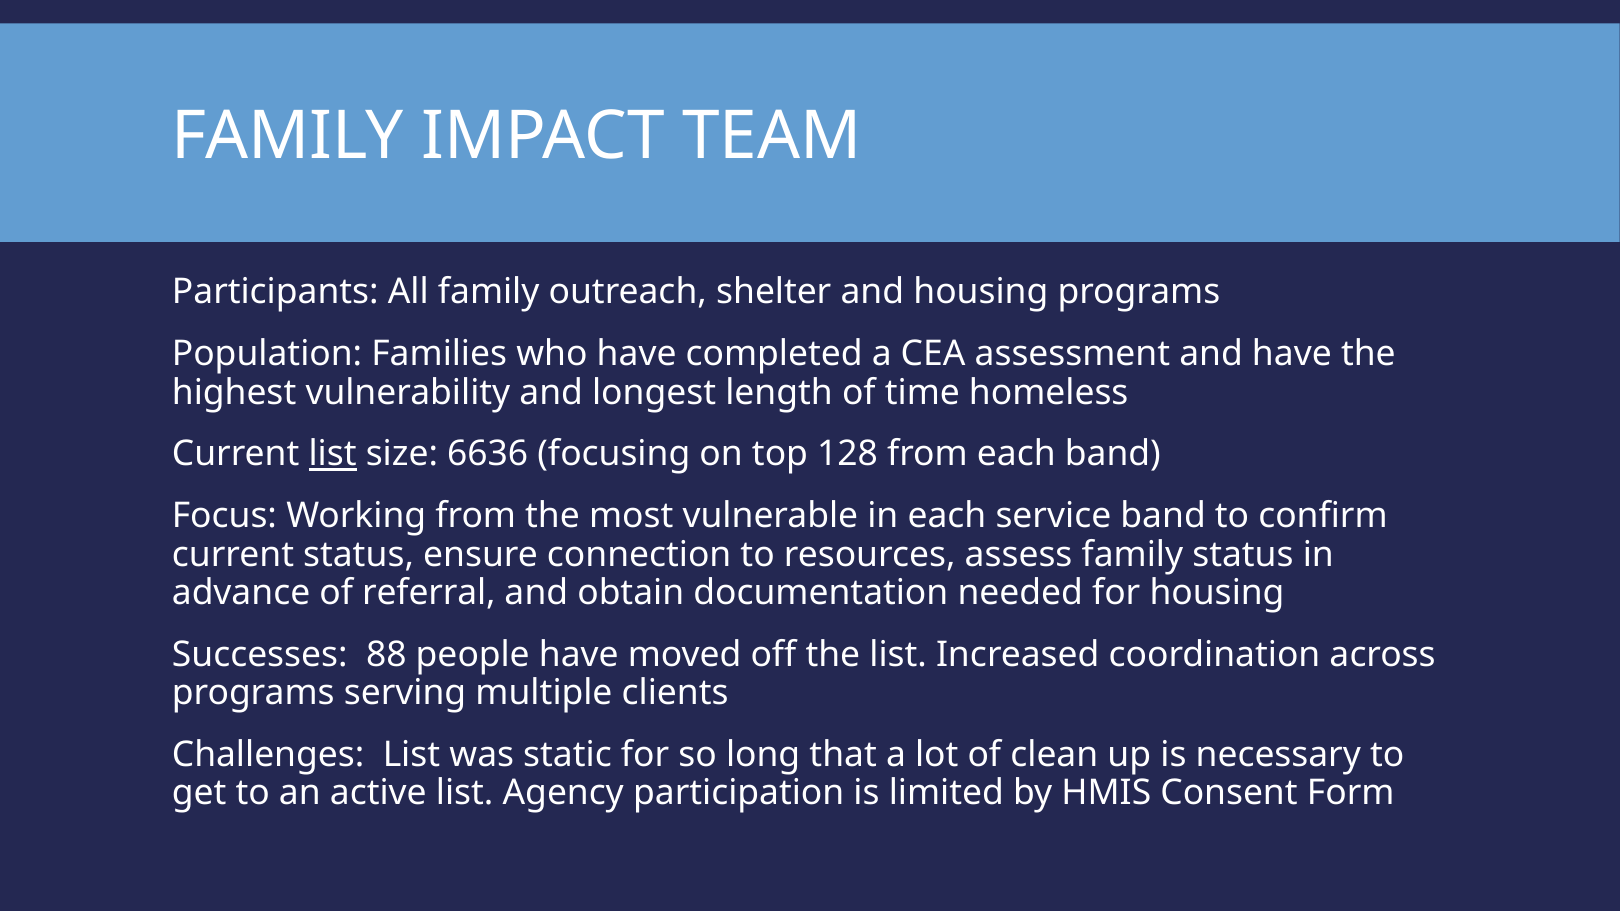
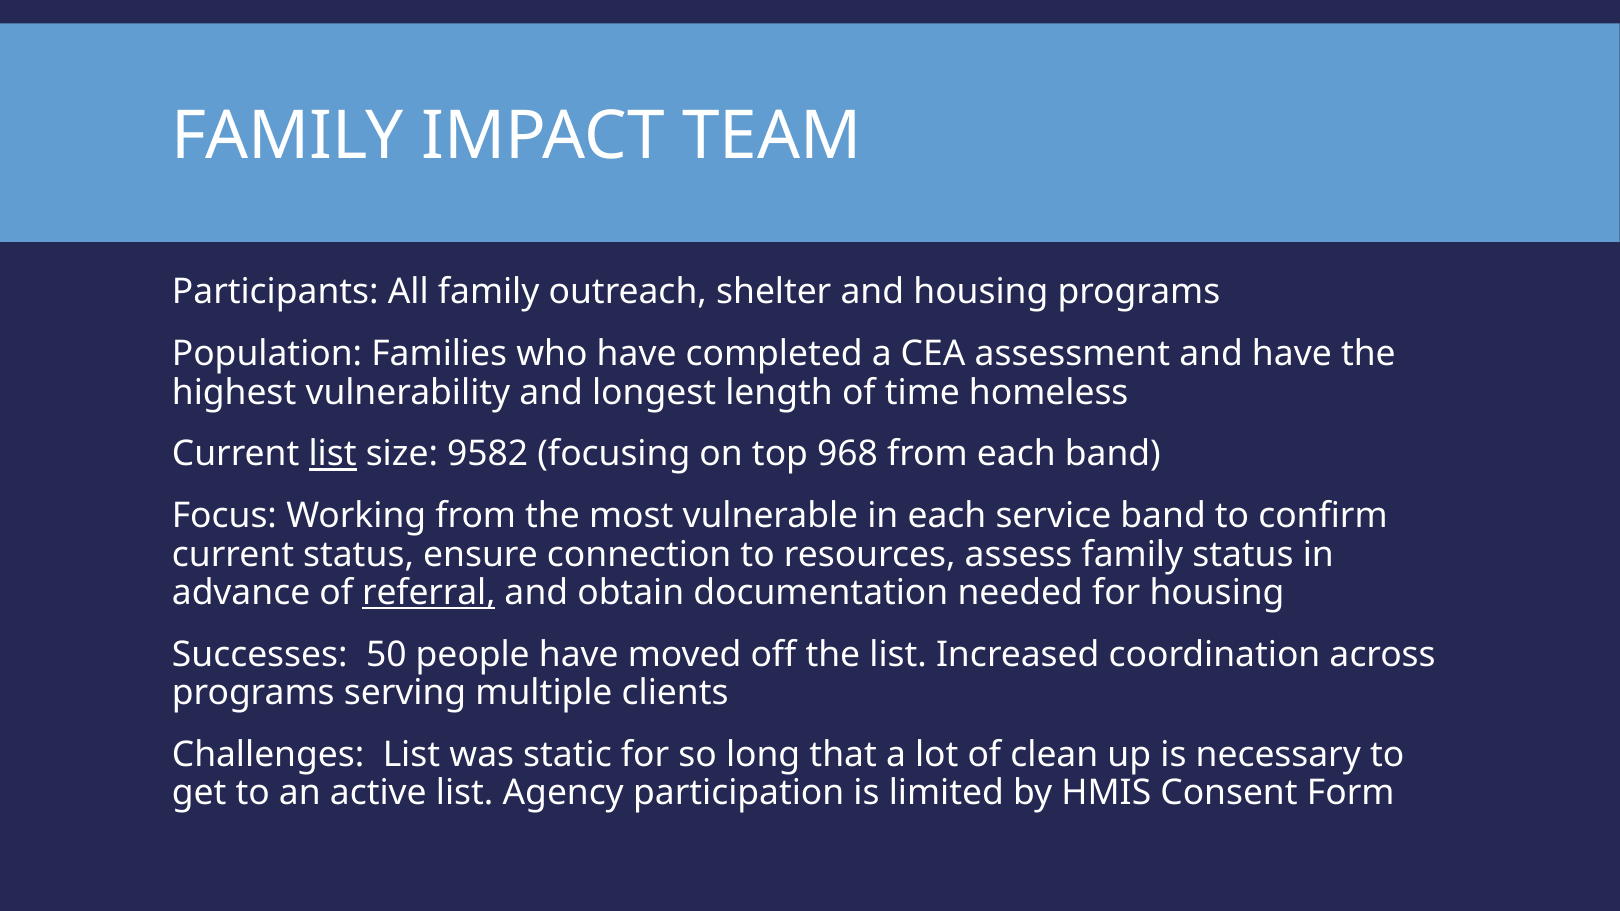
6636: 6636 -> 9582 (488, 454)
128: 128 -> 968 (848, 454)
referral underline: none -> present (429, 593)
88: 88 -> 50 (386, 655)
